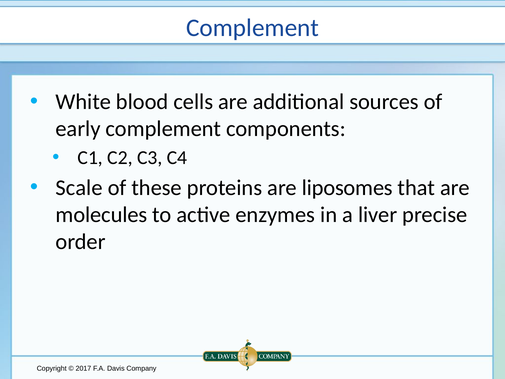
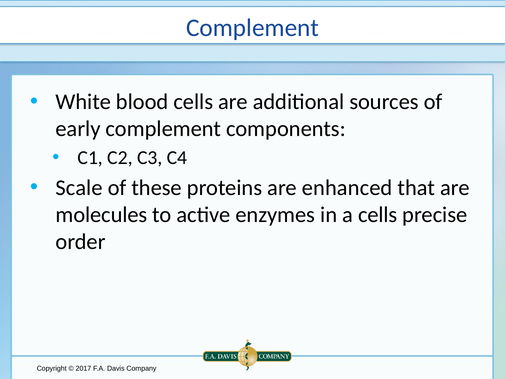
liposomes: liposomes -> enhanced (347, 188)
a liver: liver -> cells (378, 215)
